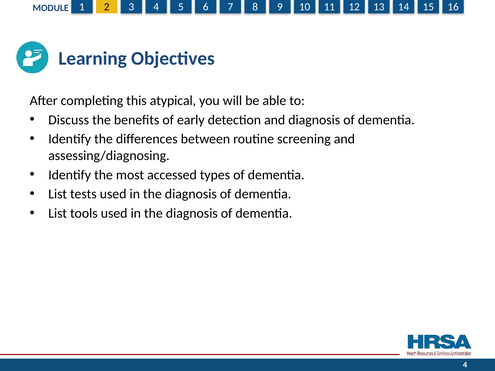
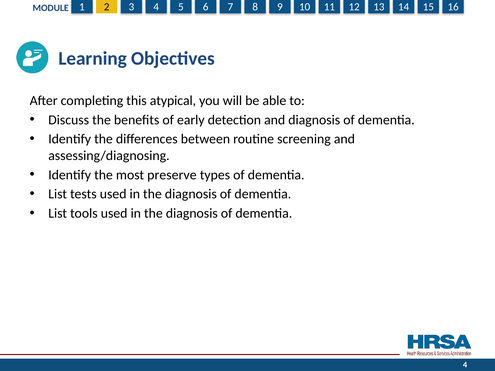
accessed: accessed -> preserve (172, 175)
